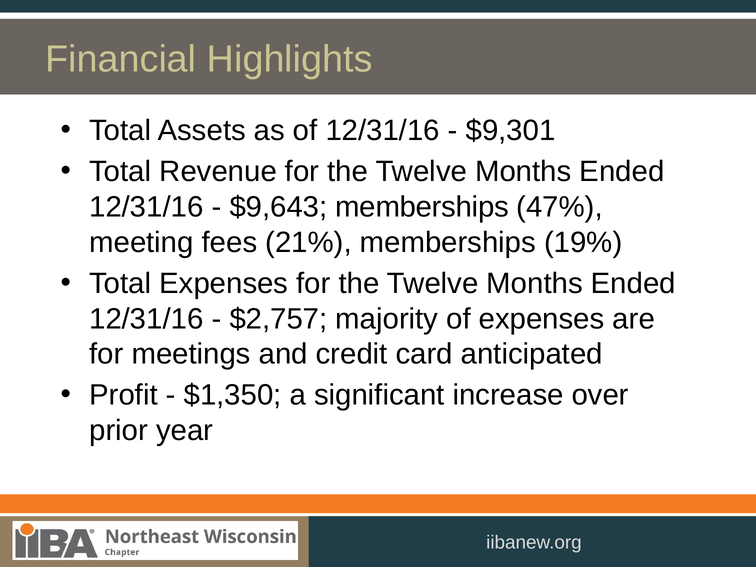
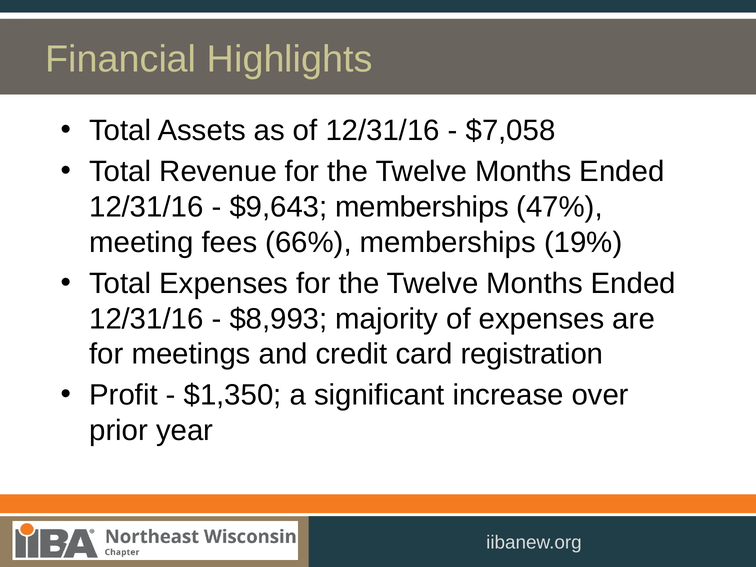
$9,301: $9,301 -> $7,058 (511, 131)
21%: 21% -> 66% (309, 242)
$2,757: $2,757 -> $8,993 (278, 319)
anticipated: anticipated -> registration (532, 354)
